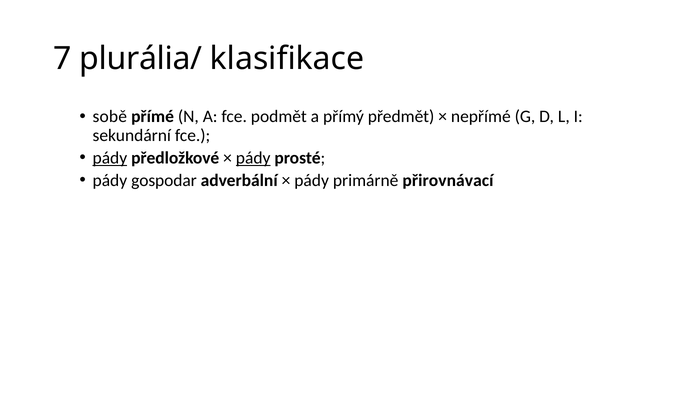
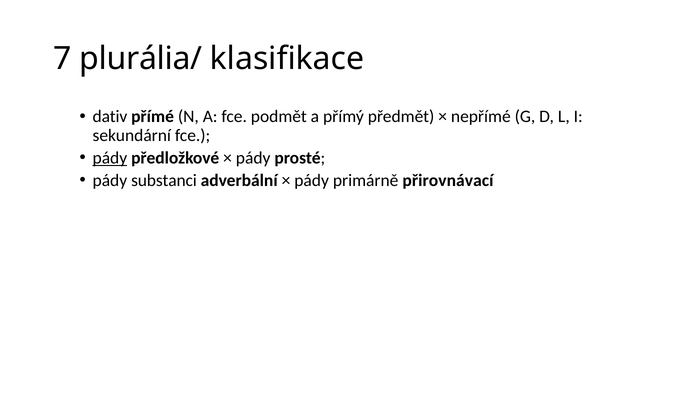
sobě: sobě -> dativ (110, 117)
pády underline: present -> none (253, 158)
gospodar: gospodar -> substanci (164, 180)
